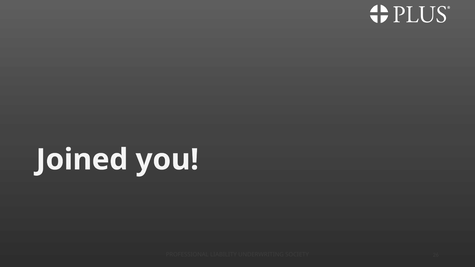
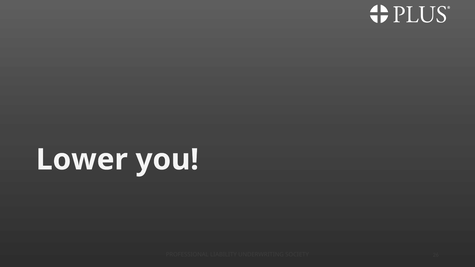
Joined: Joined -> Lower (82, 160)
